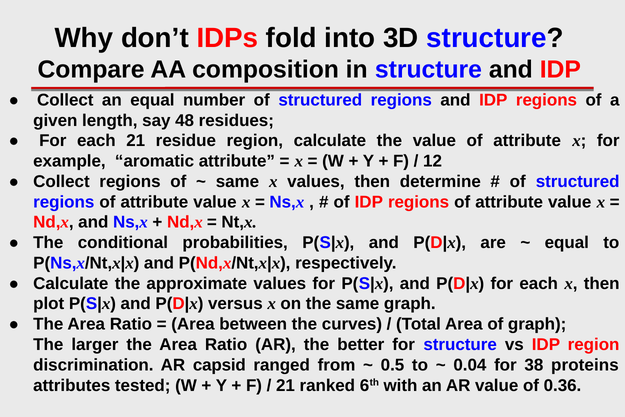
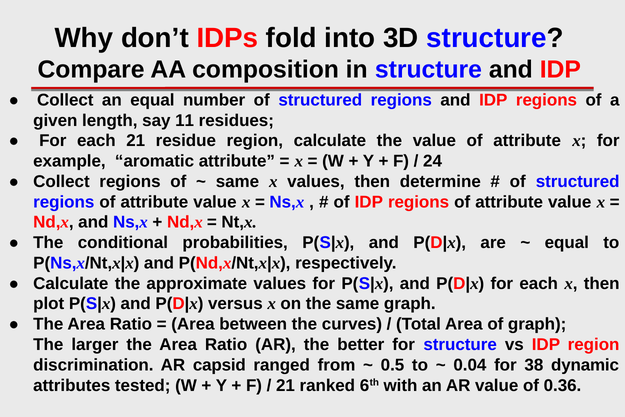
48: 48 -> 11 (185, 120)
12: 12 -> 24 (433, 161)
proteins: proteins -> dynamic (585, 365)
